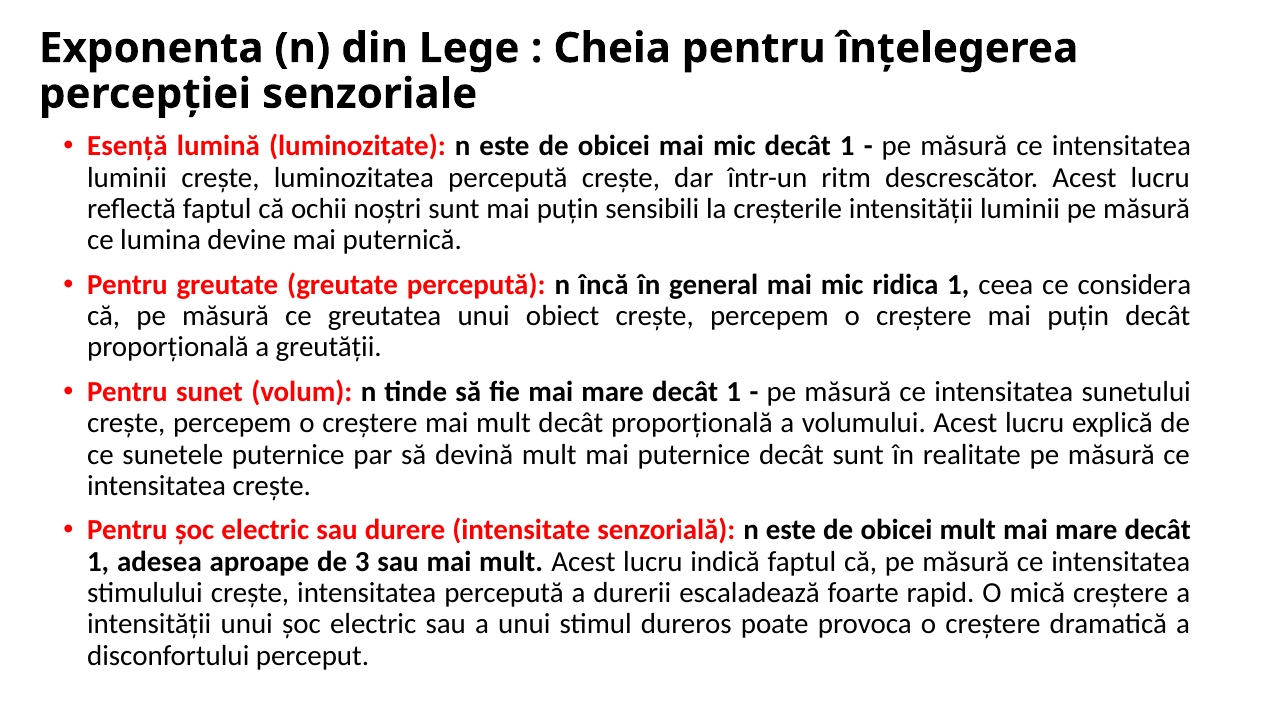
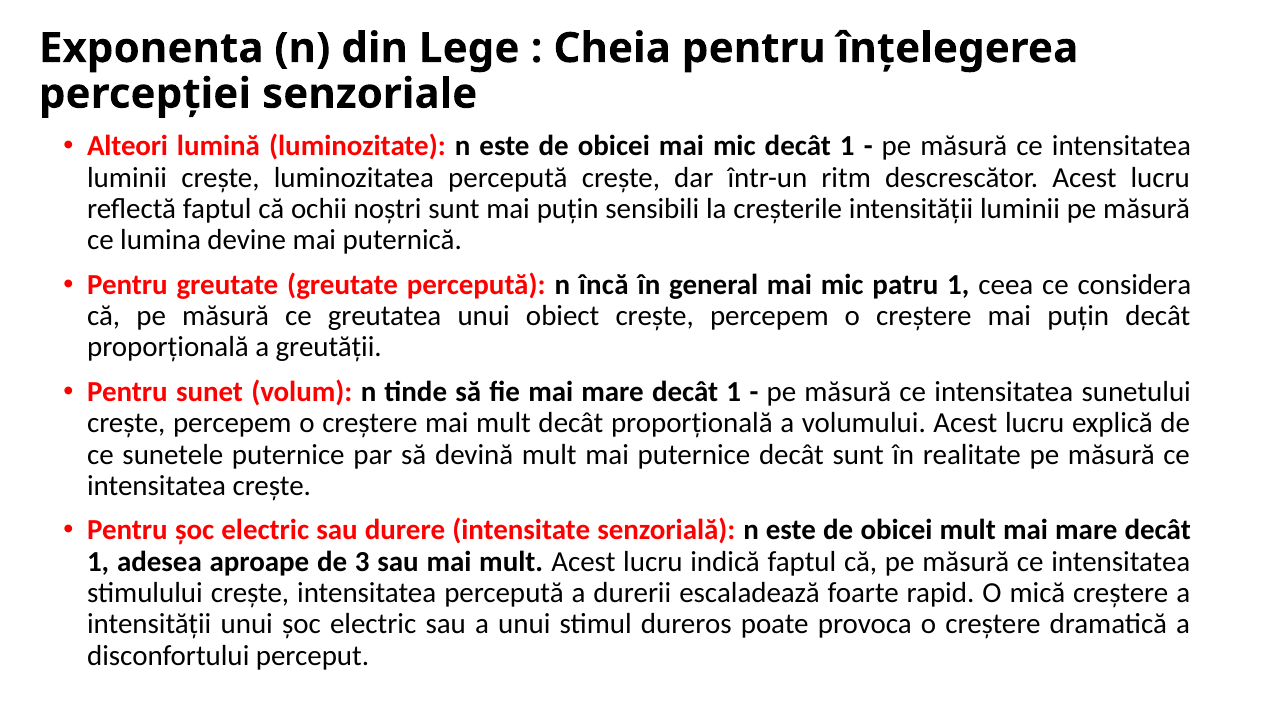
Esență: Esență -> Alteori (128, 146)
ridica: ridica -> patru (905, 285)
